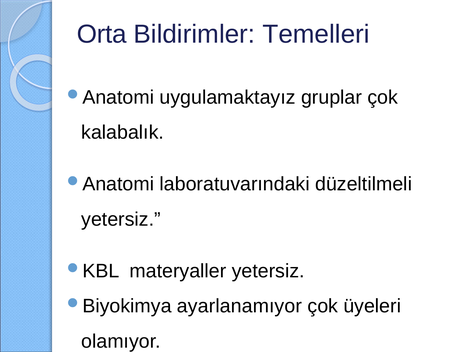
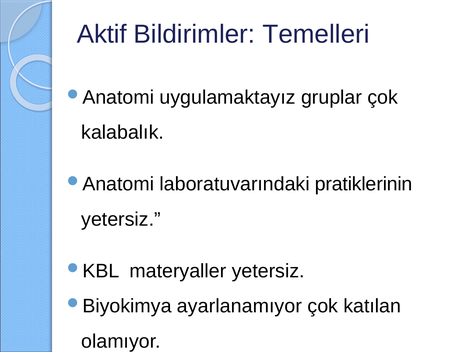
Orta: Orta -> Aktif (102, 34)
düzeltilmeli: düzeltilmeli -> pratiklerinin (364, 184)
üyeleri: üyeleri -> katılan (372, 307)
